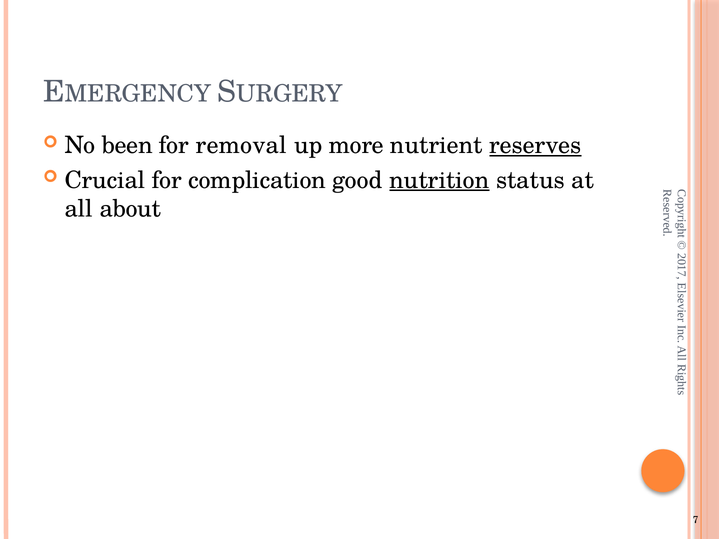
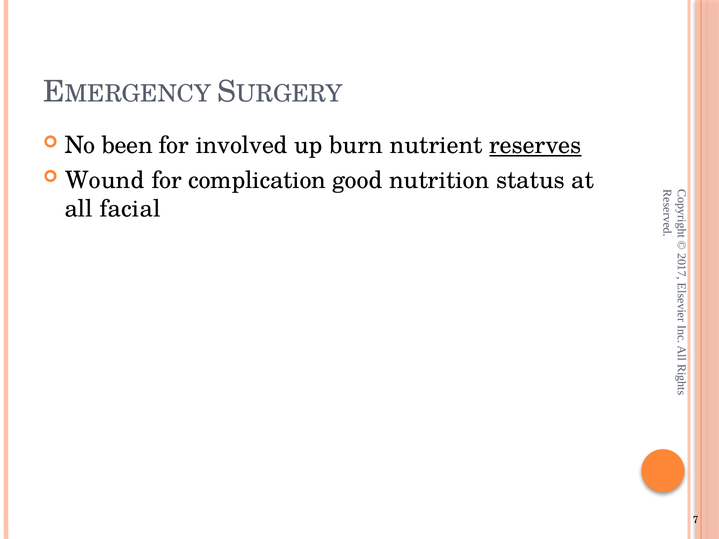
removal: removal -> involved (242, 145)
more: more -> burn (356, 145)
Crucial: Crucial -> Wound (105, 180)
nutrition underline: present -> none (439, 180)
about: about -> facial (130, 209)
